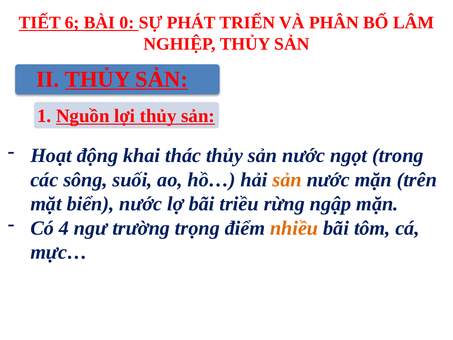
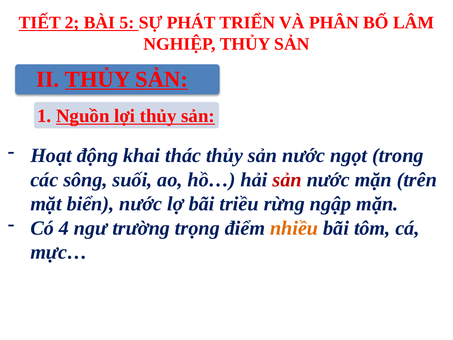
6: 6 -> 2 (72, 23)
0: 0 -> 5 (127, 23)
sản colour: orange -> red (287, 180)
